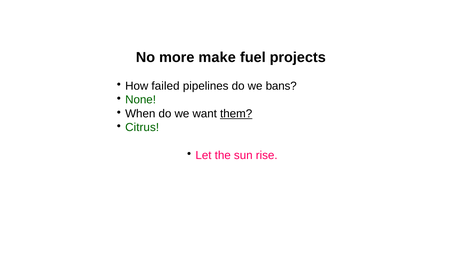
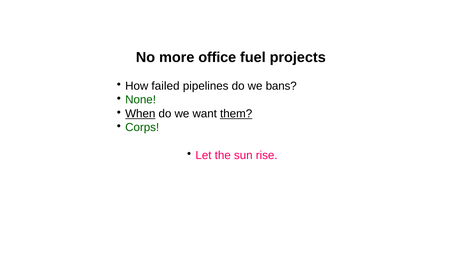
make: make -> office (217, 58)
When underline: none -> present (140, 114)
Citrus: Citrus -> Corps (142, 127)
